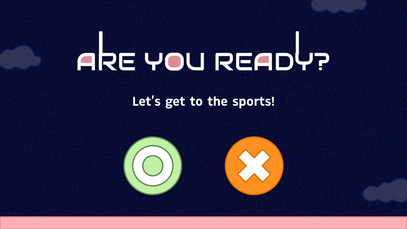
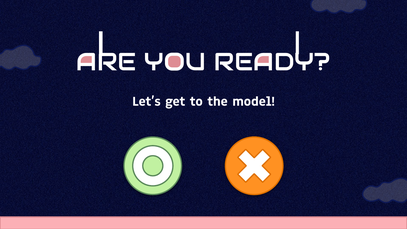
sports: sports -> model (254, 101)
